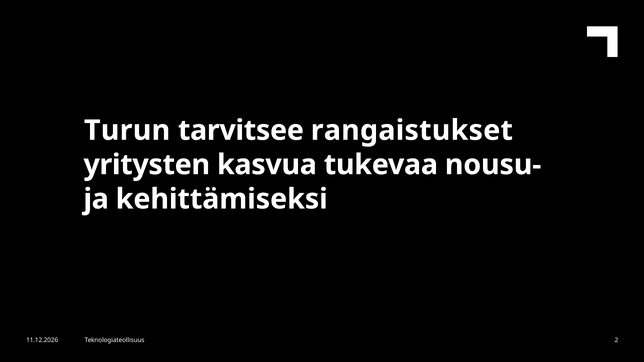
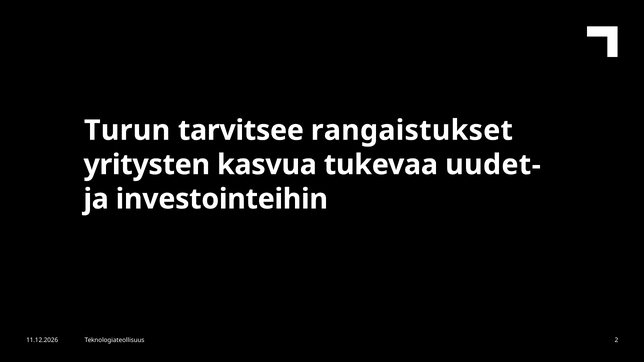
nousu-: nousu- -> uudet- (493, 165)
kehittämiseksi: kehittämiseksi -> investointeihin (222, 199)
